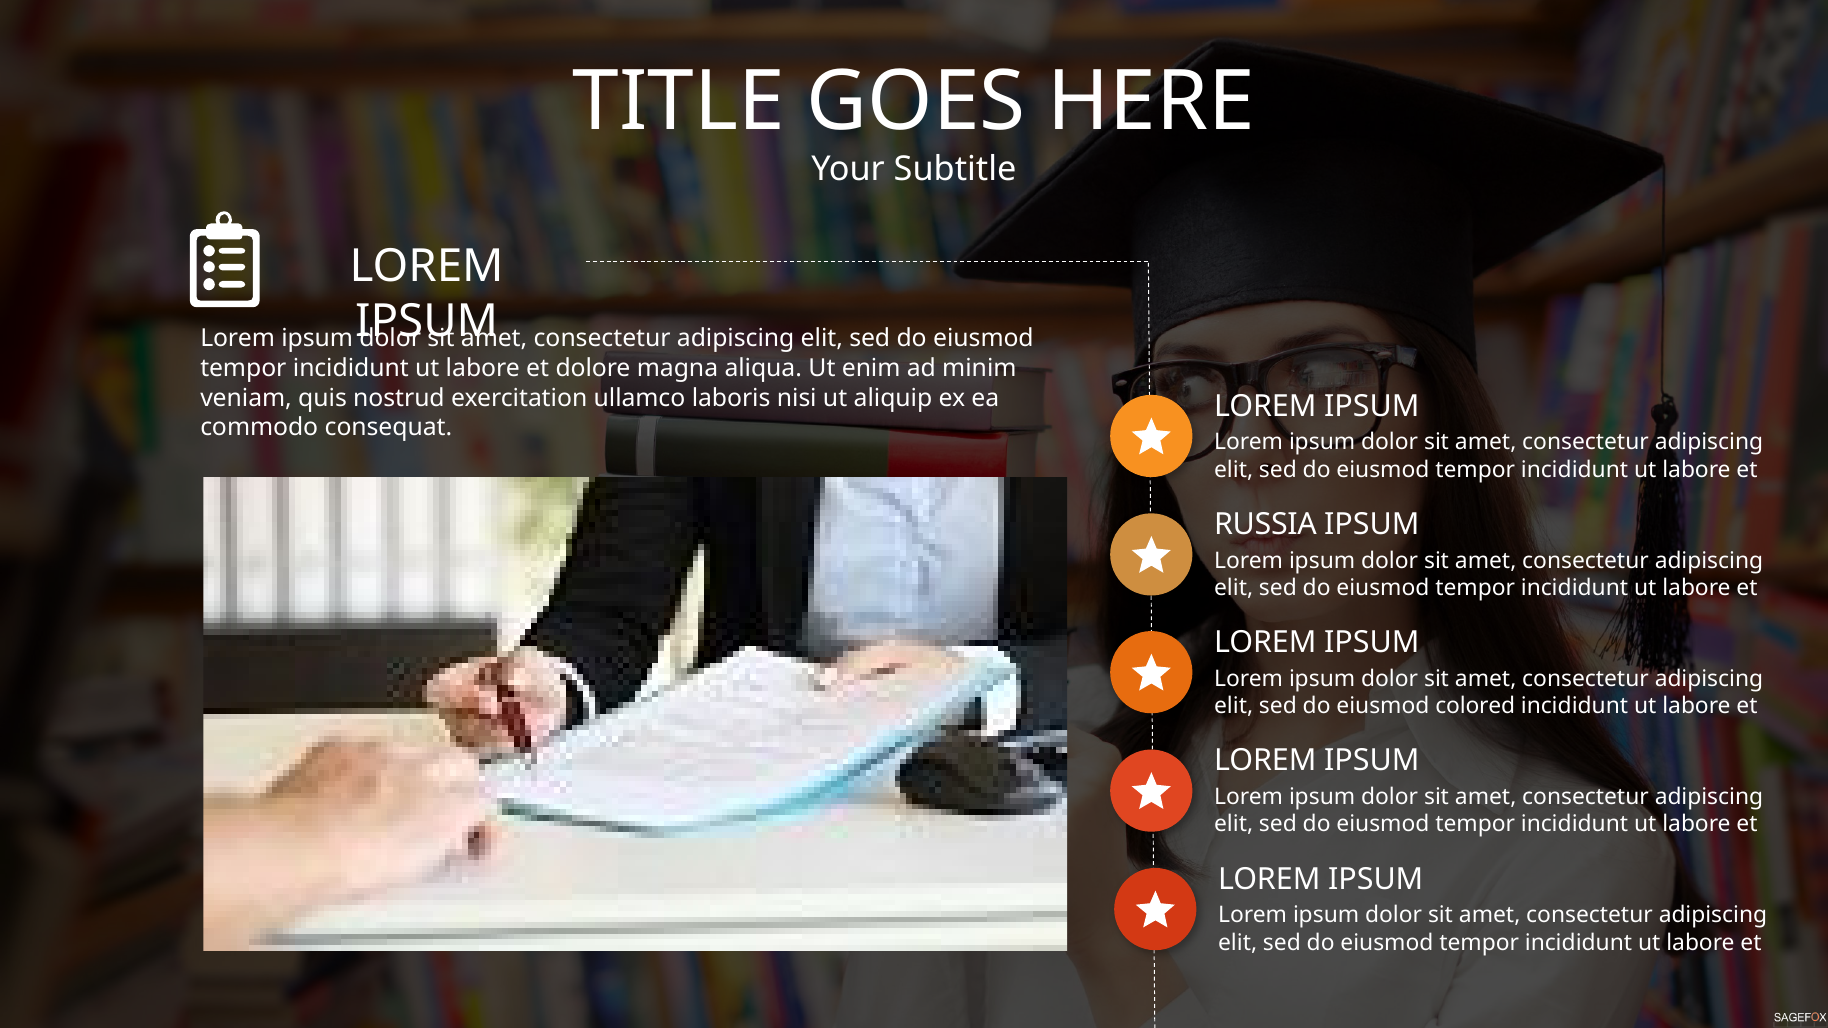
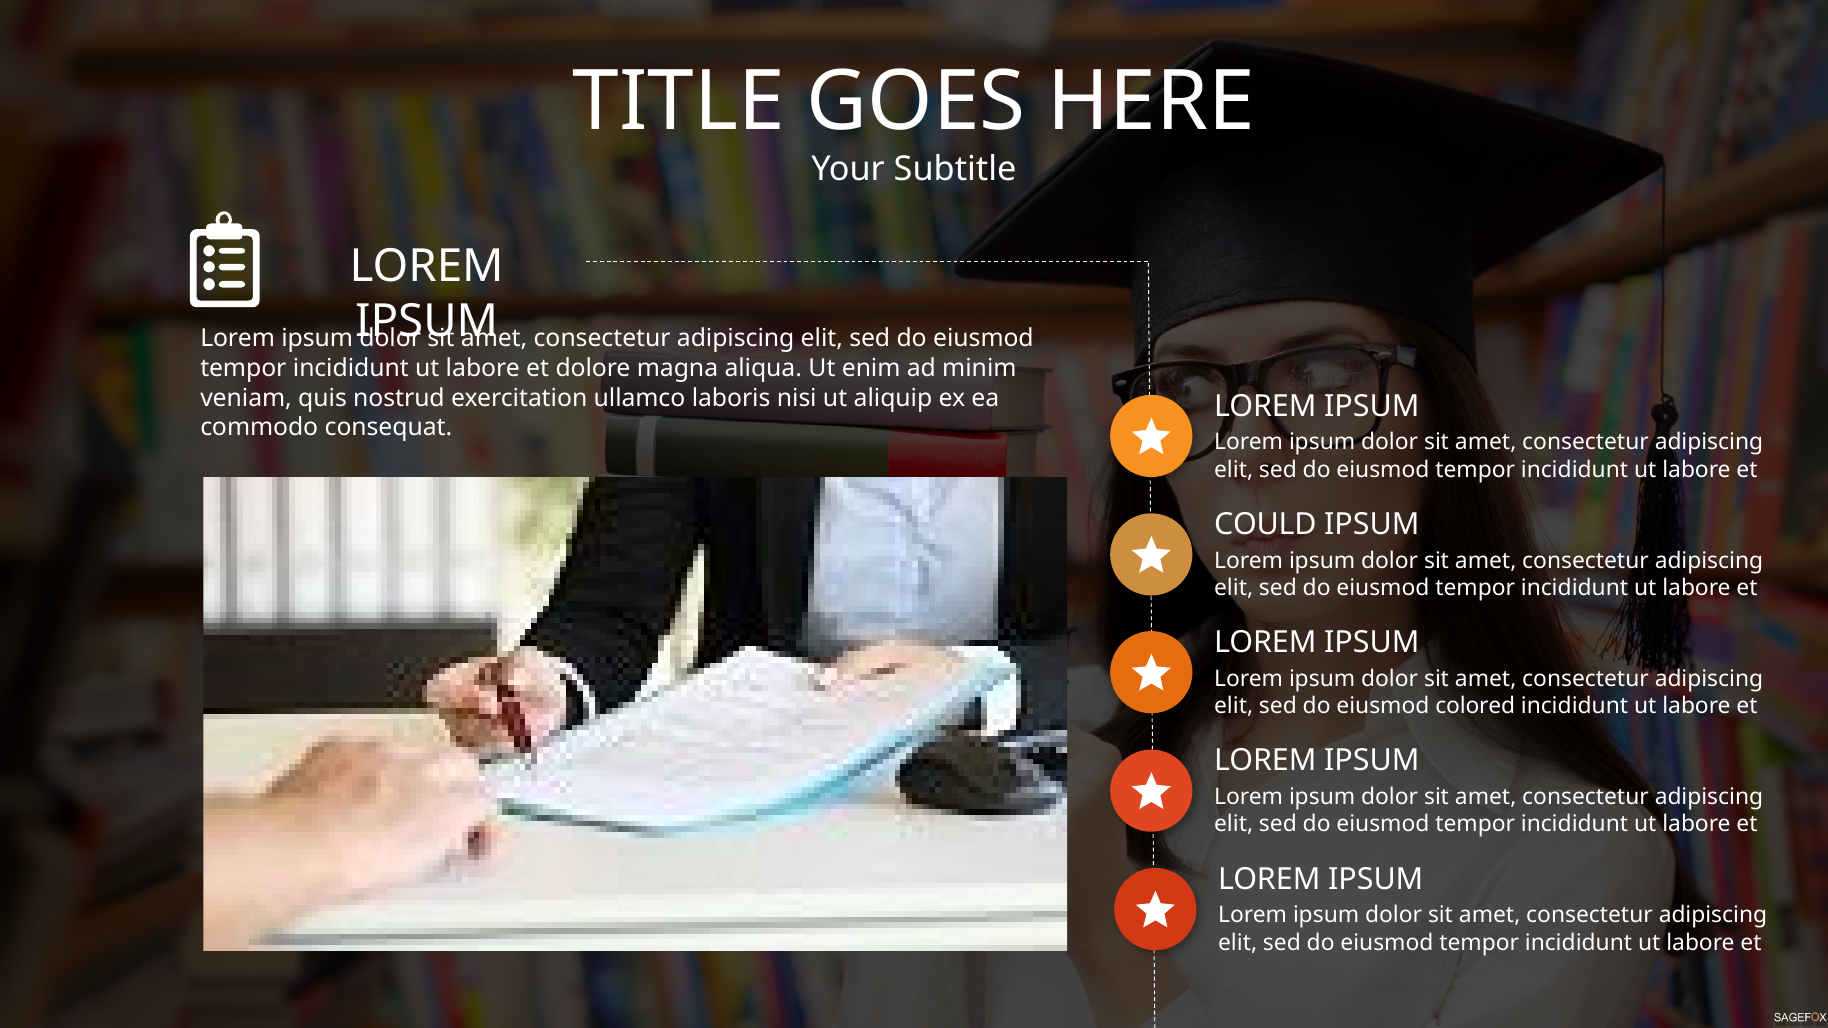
RUSSIA: RUSSIA -> COULD (1265, 525)
